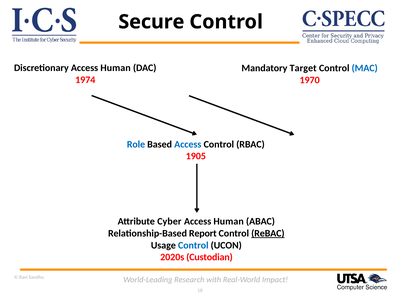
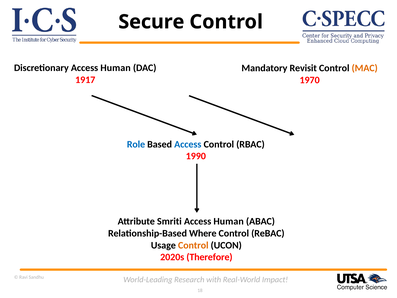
Target: Target -> Revisit (303, 68)
MAC colour: blue -> orange (365, 68)
1974: 1974 -> 1917 (85, 80)
1905: 1905 -> 1990 (196, 156)
Cyber: Cyber -> Smriti (169, 221)
Report: Report -> Where (203, 233)
ReBAC underline: present -> none (268, 233)
Control colour: blue -> orange (193, 245)
Custodian: Custodian -> Therefore (209, 257)
